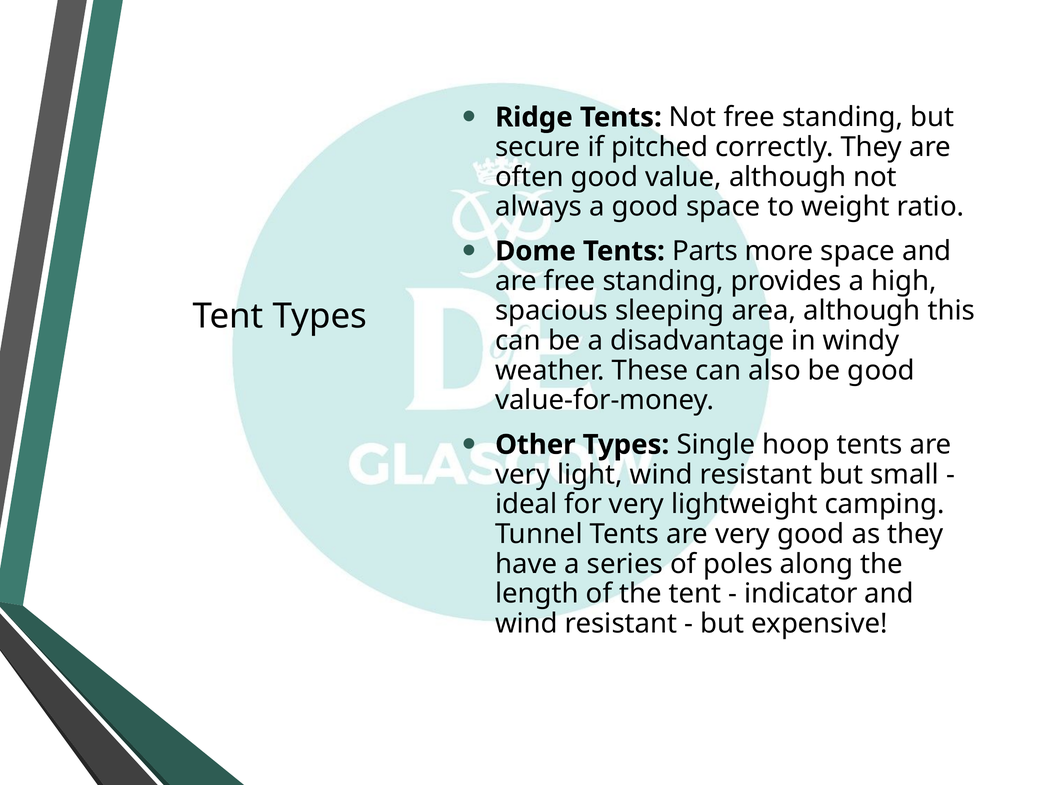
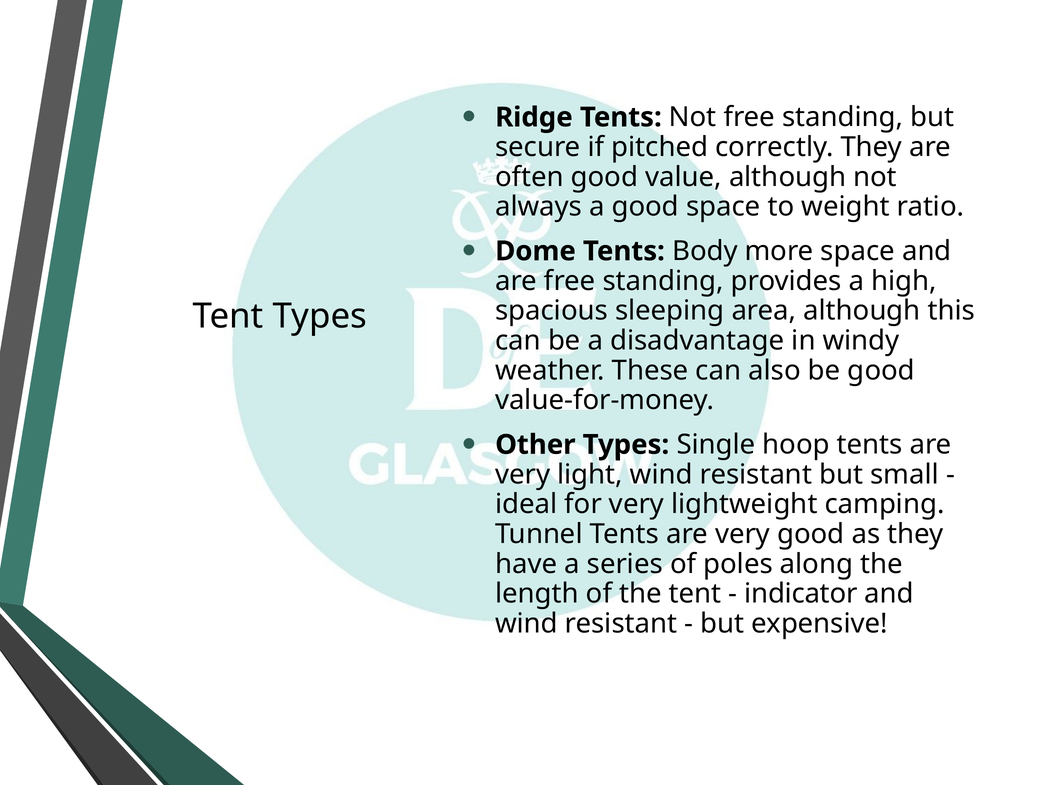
Parts: Parts -> Body (705, 251)
